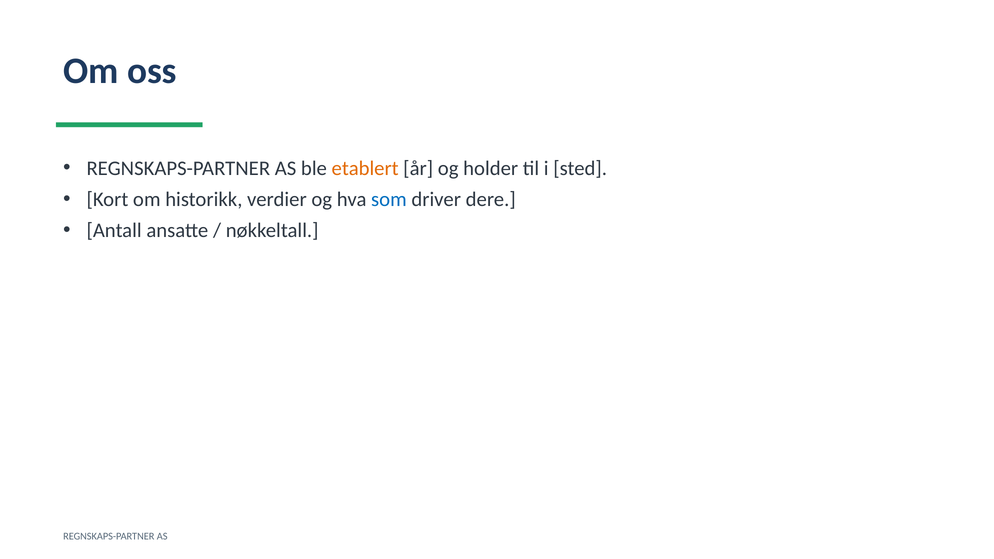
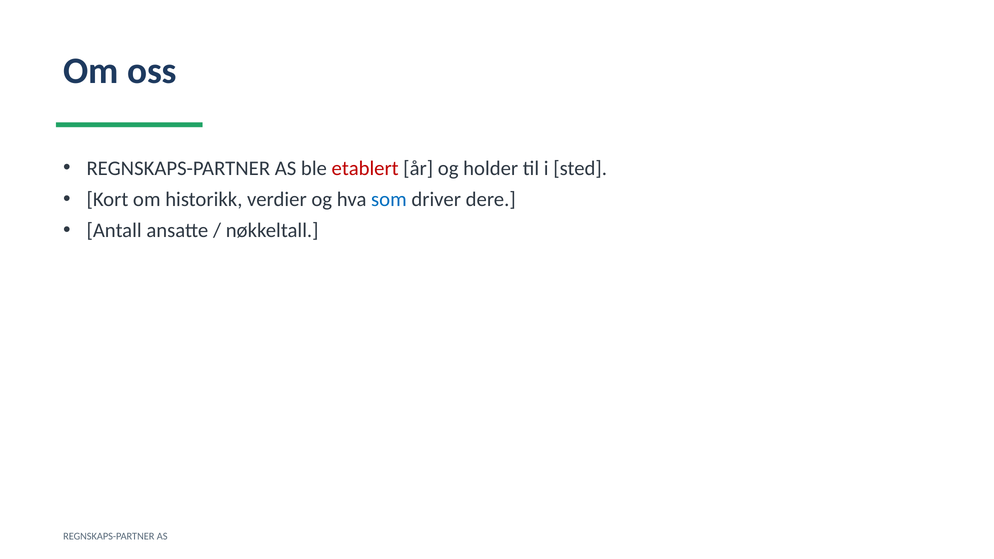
etablert colour: orange -> red (365, 168)
